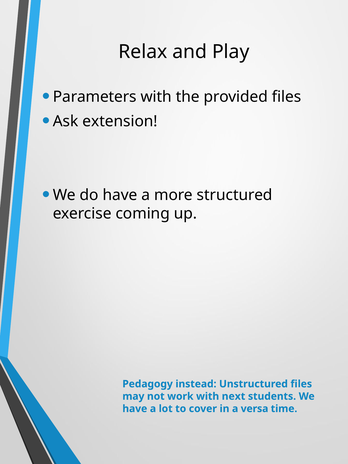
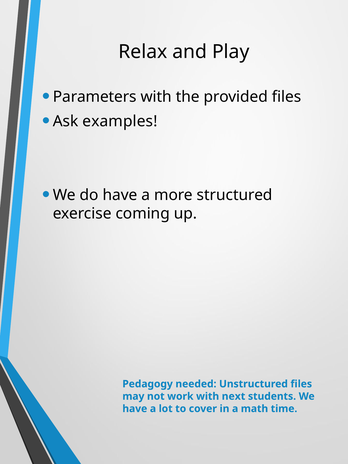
extension: extension -> examples (120, 121)
instead: instead -> needed (196, 384)
versa: versa -> math (254, 409)
